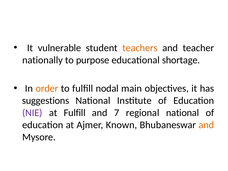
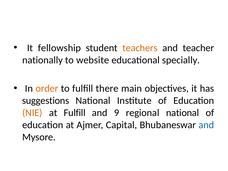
vulnerable: vulnerable -> fellowship (59, 48)
purpose: purpose -> website (93, 60)
shortage: shortage -> specially (181, 60)
nodal: nodal -> there (107, 88)
NIE colour: purple -> orange (32, 113)
7: 7 -> 9 (117, 113)
Known: Known -> Capital (122, 125)
and colour: orange -> blue (206, 125)
